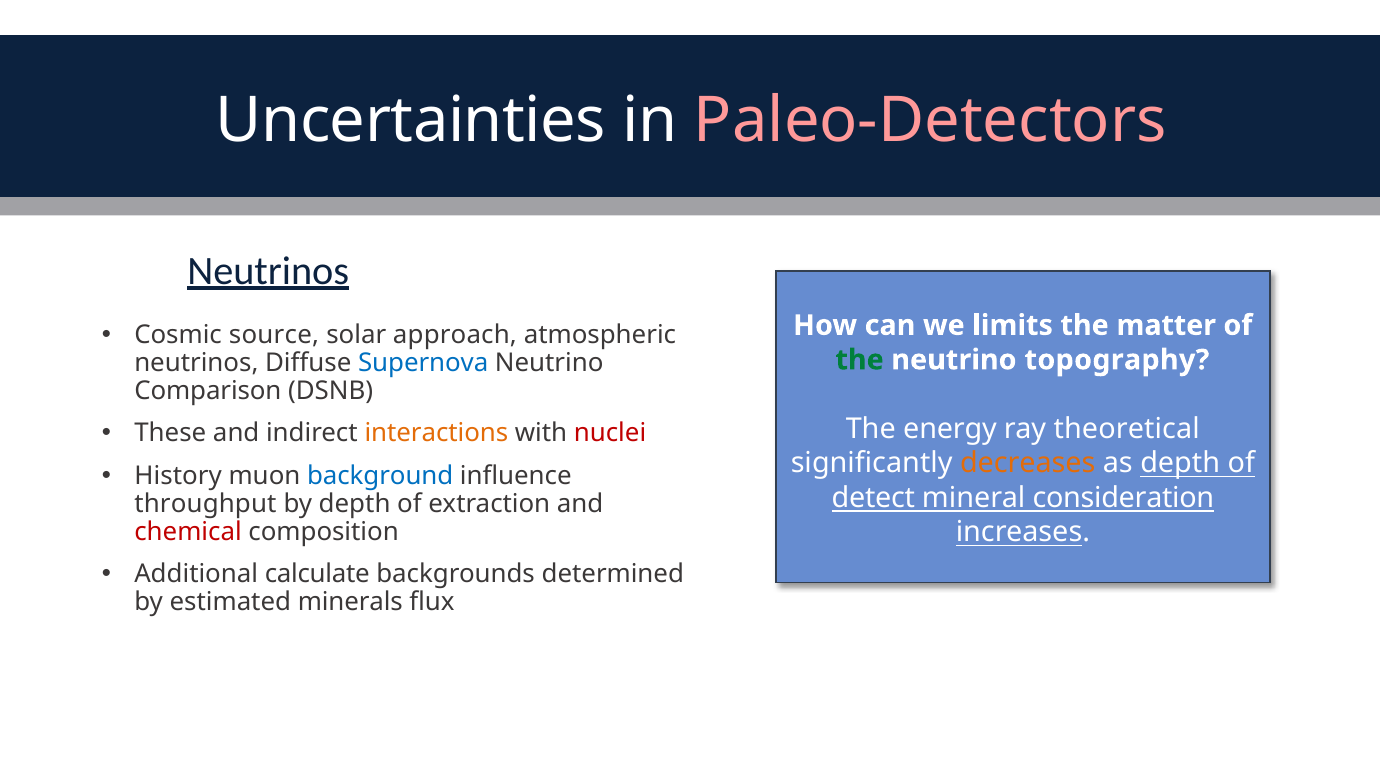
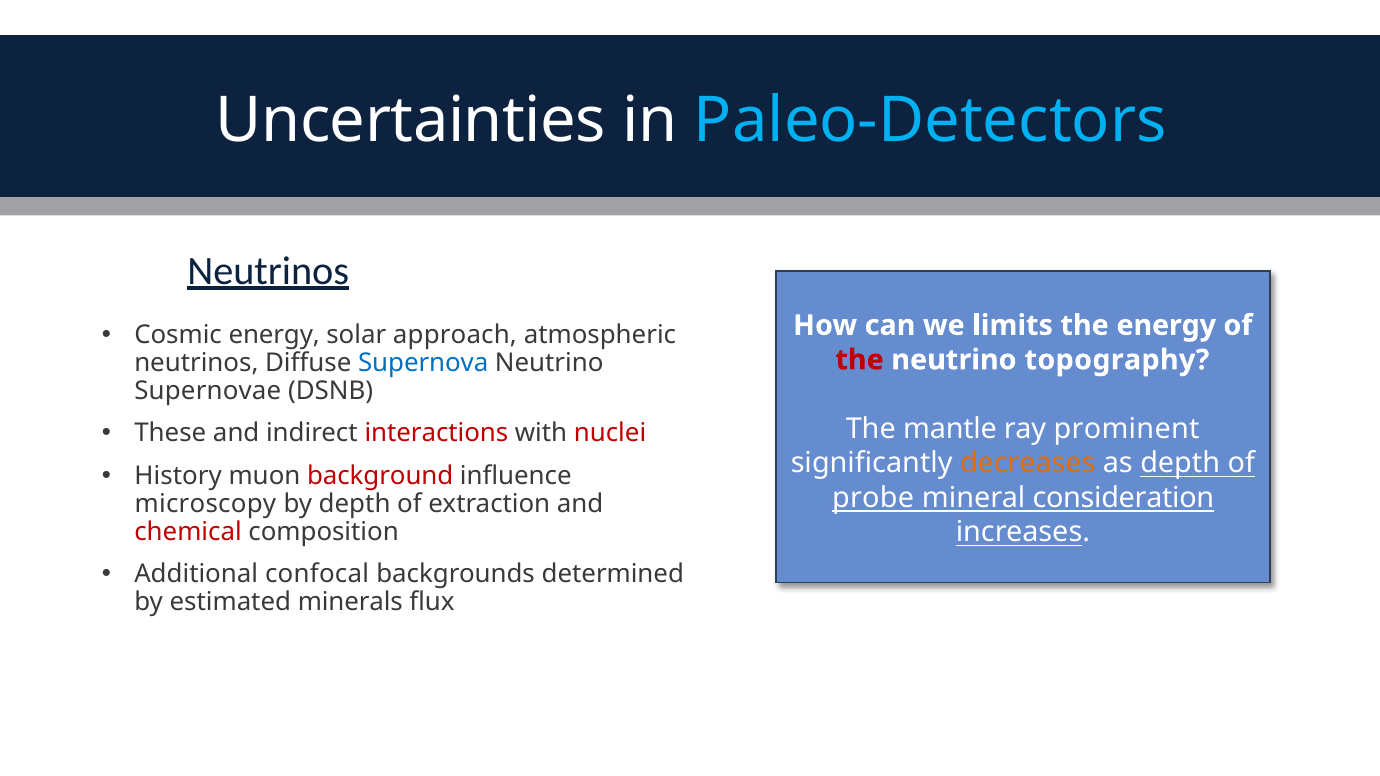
Paleo-Detectors colour: pink -> light blue (930, 121)
the matter: matter -> energy (1166, 325)
Cosmic source: source -> energy (274, 335)
the colour: green -> red (860, 360)
Comparison: Comparison -> Supernovae (208, 391)
interactions colour: orange -> red (436, 433)
energy: energy -> mantle (950, 429)
theoretical: theoretical -> prominent (1127, 429)
background colour: blue -> red (380, 476)
detect: detect -> probe (873, 498)
throughput: throughput -> microscopy (205, 504)
calculate: calculate -> confocal (317, 574)
